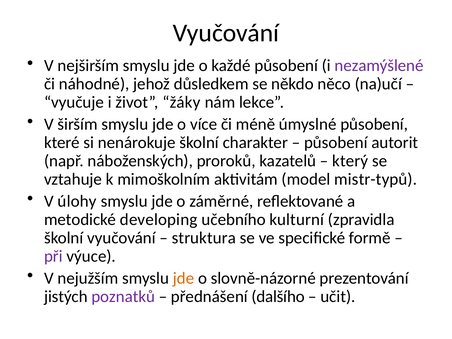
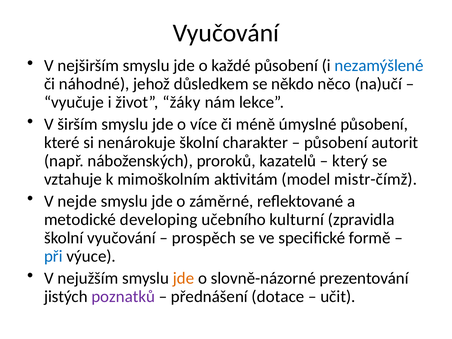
nezamýšlené colour: purple -> blue (379, 66)
mistr-typů: mistr-typů -> mistr-čímž (376, 179)
úlohy: úlohy -> nejde (77, 201)
struktura: struktura -> prospěch (204, 238)
při colour: purple -> blue (53, 256)
dalšího: dalšího -> dotace (278, 296)
